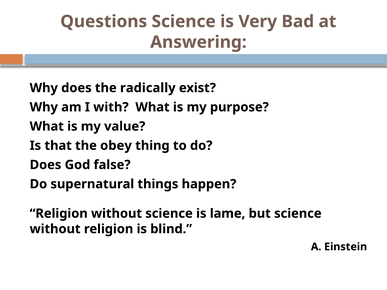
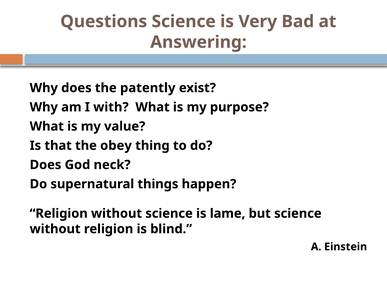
radically: radically -> patently (148, 88)
false: false -> neck (112, 165)
